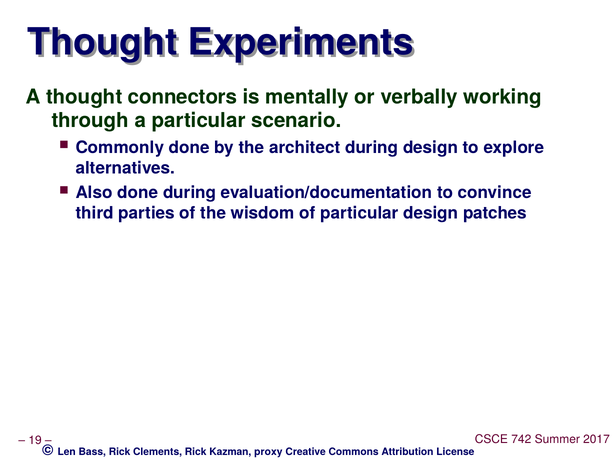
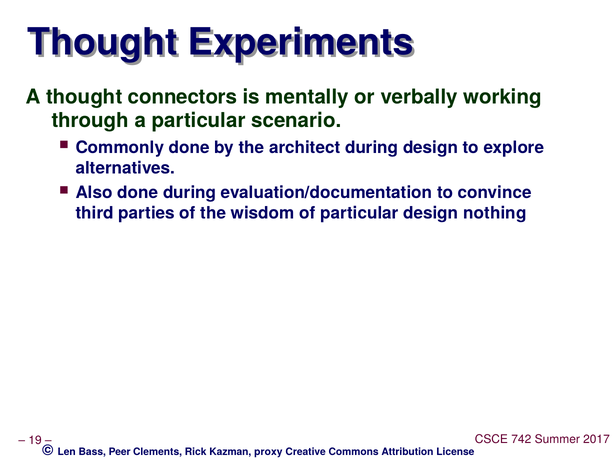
patches: patches -> nothing (495, 213)
Bass Rick: Rick -> Peer (120, 452)
